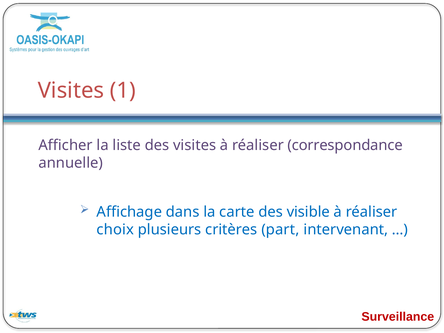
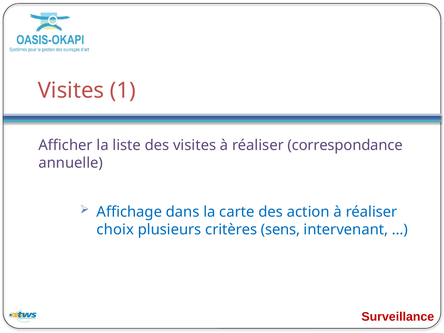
visible: visible -> action (308, 212)
part: part -> sens (280, 230)
